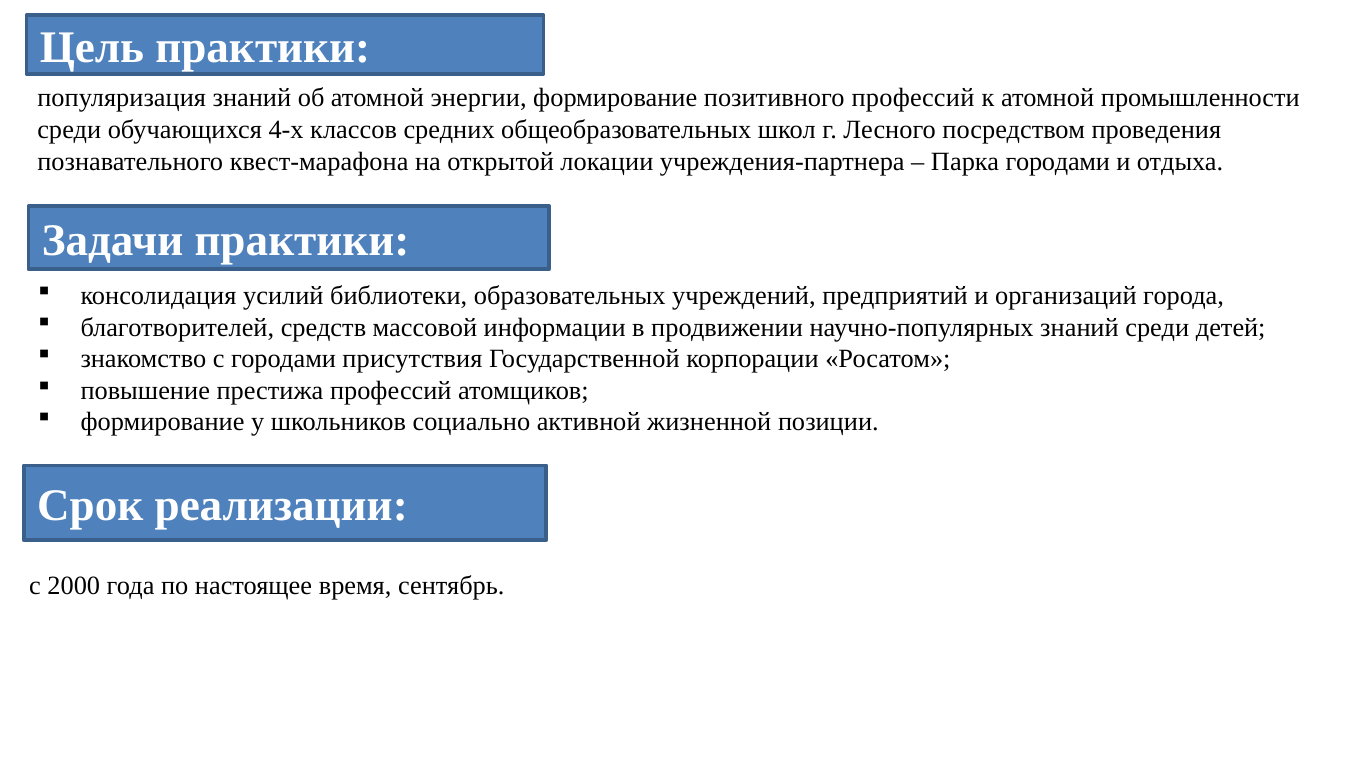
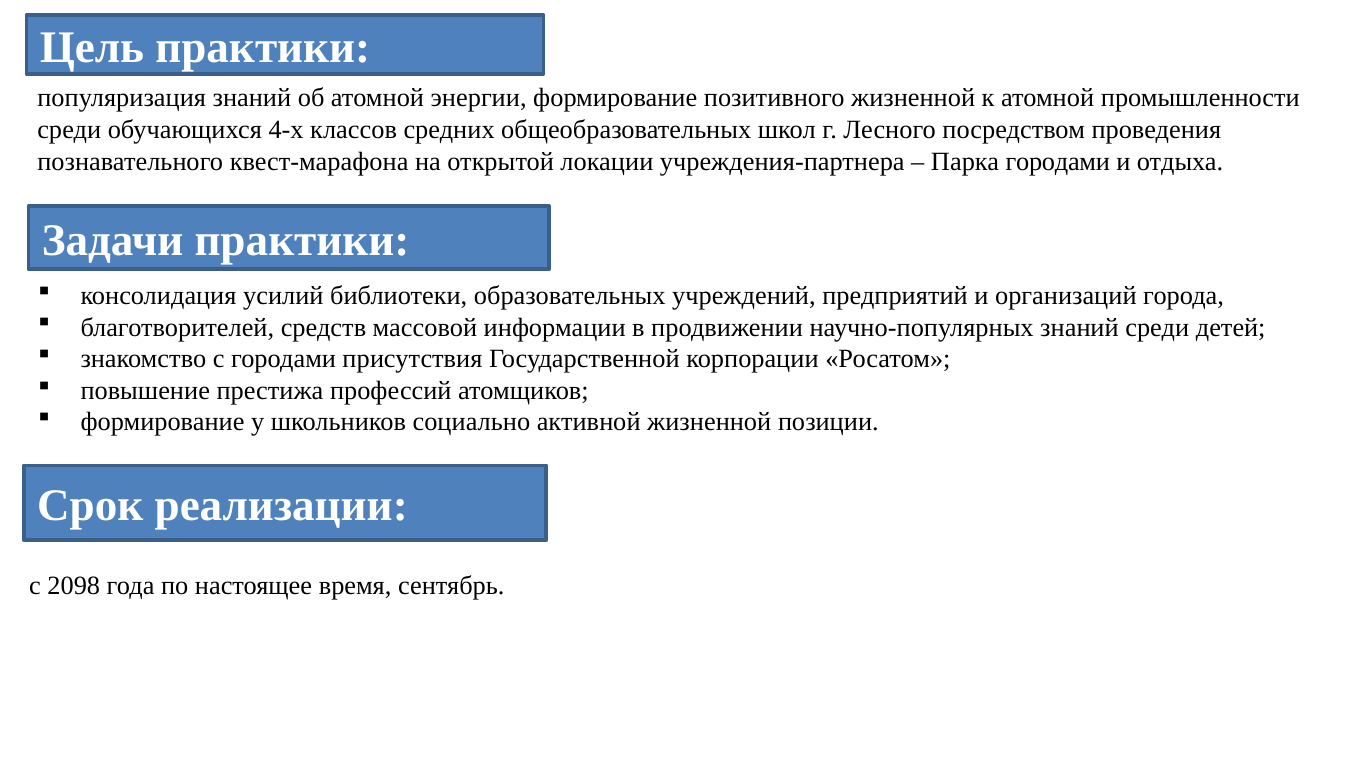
позитивного профессий: профессий -> жизненной (913, 98)
2000: 2000 -> 2098 (74, 585)
